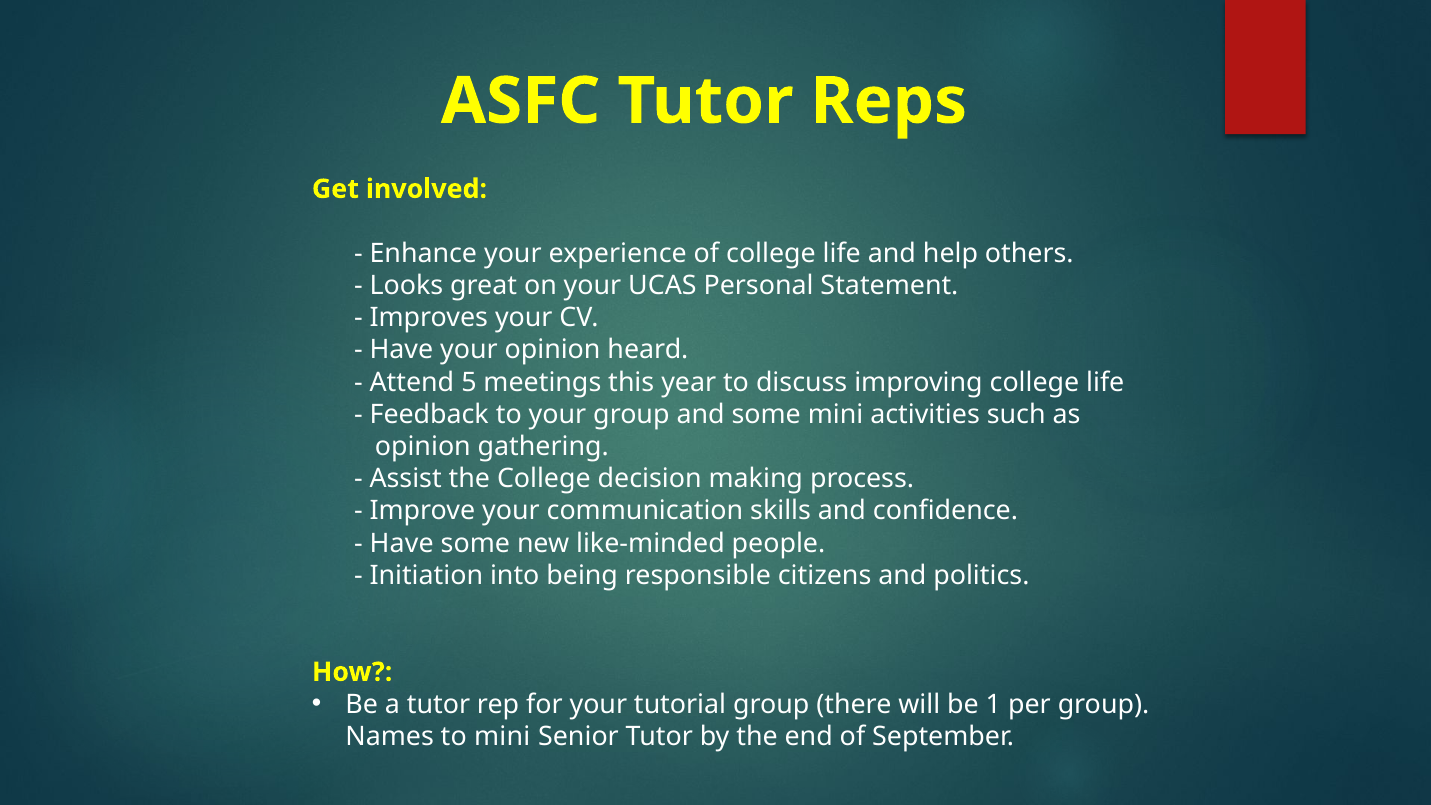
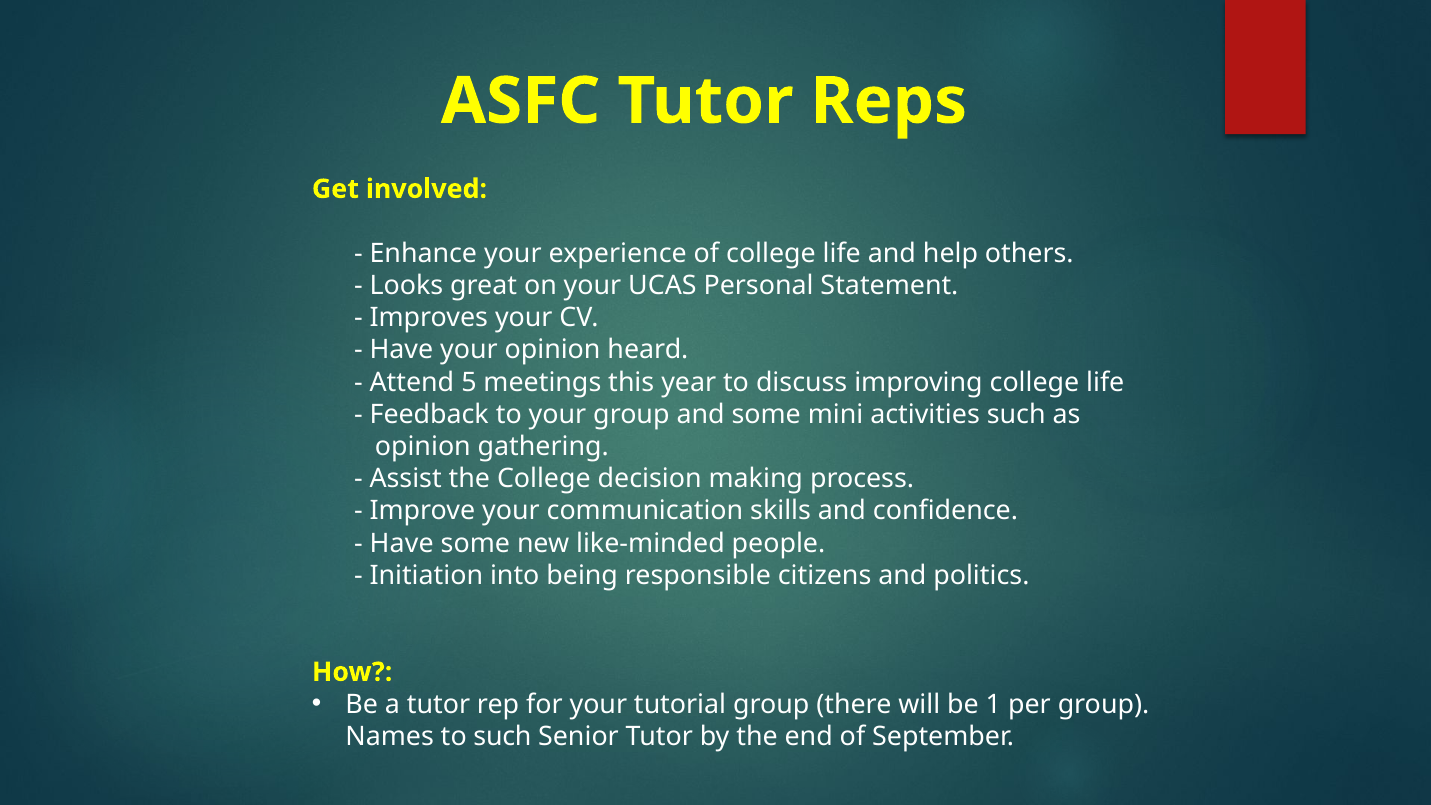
to mini: mini -> such (503, 736)
